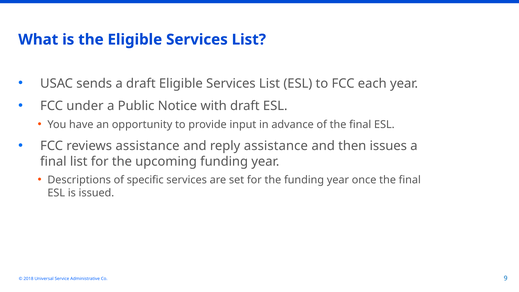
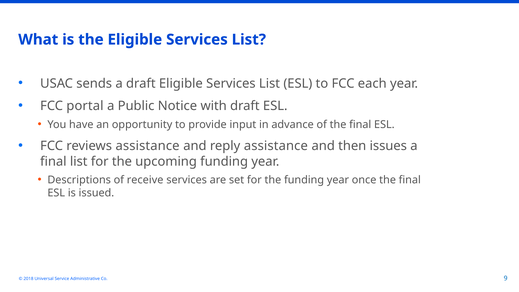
under: under -> portal (85, 106)
specific: specific -> receive (145, 180)
